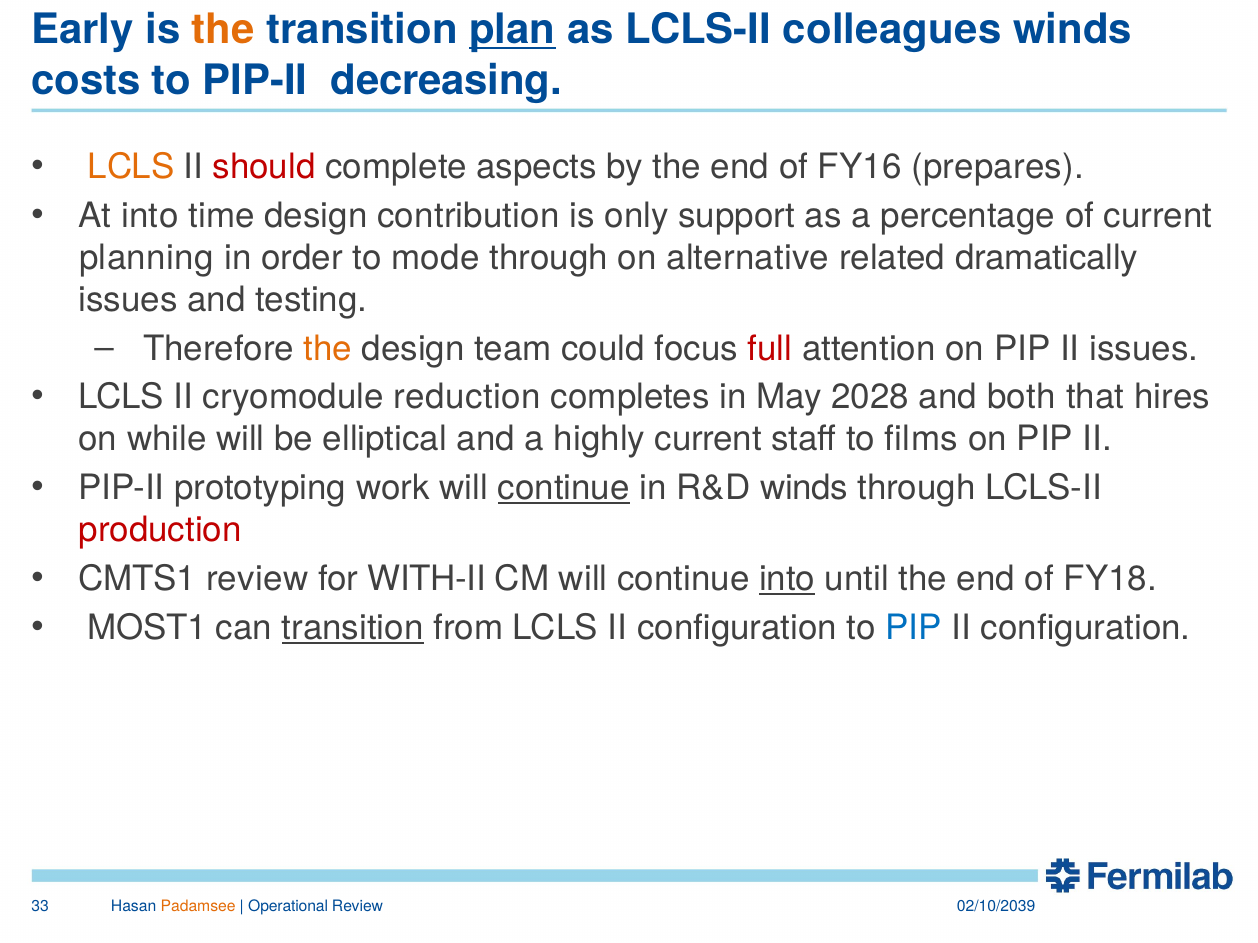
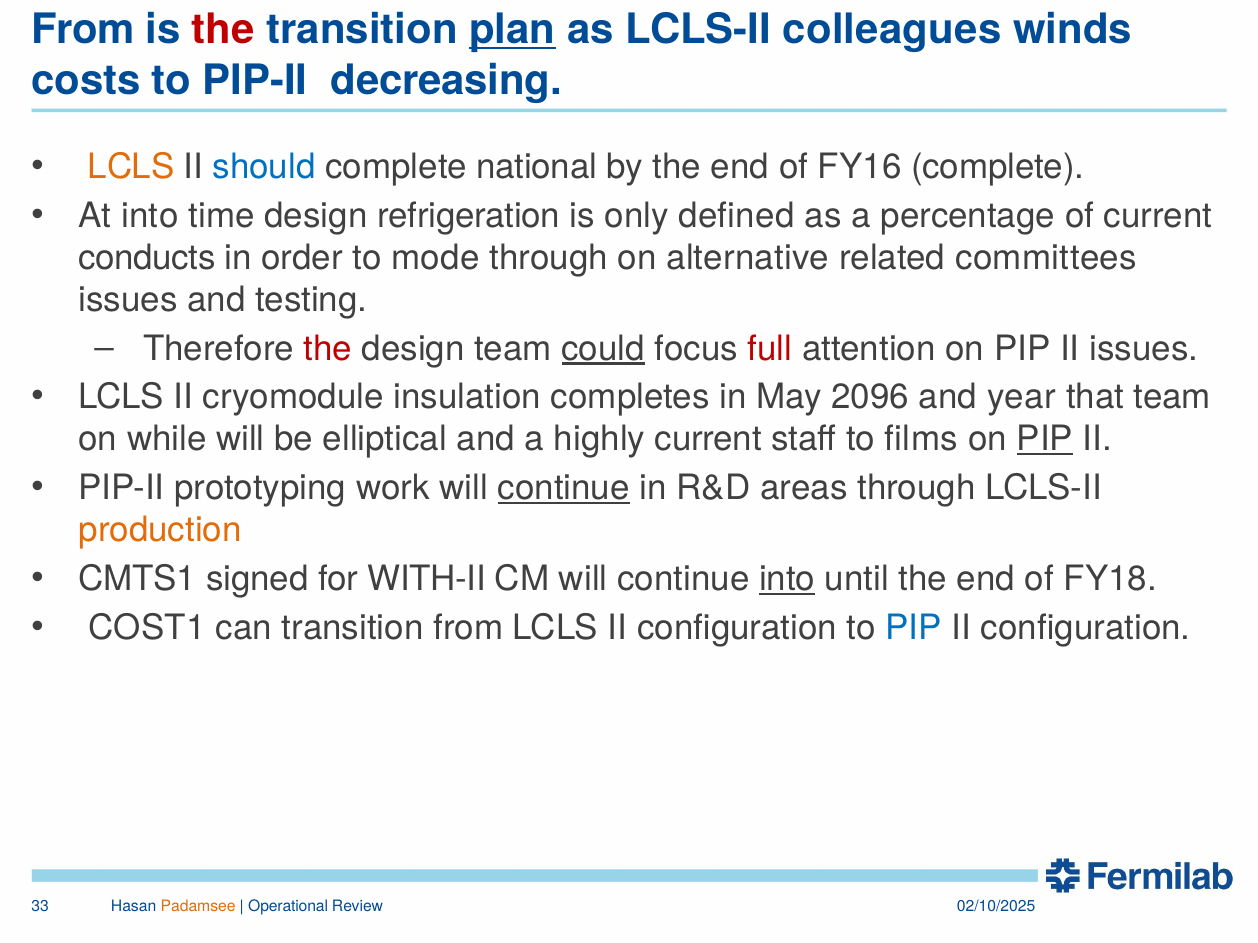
Early: Early -> From (83, 30)
the colour: orange -> red (223, 30)
should colour: red -> blue (264, 167)
aspects: aspects -> national (537, 167)
FY16 prepares: prepares -> complete (998, 167)
contribution: contribution -> refrigeration (469, 216)
support: support -> defined (737, 216)
planning: planning -> conducts (147, 258)
dramatically: dramatically -> committees (1046, 258)
the colour: orange -> red (328, 349)
could underline: none -> present (603, 349)
reduction: reduction -> insulation (467, 398)
2028: 2028 -> 2096 (870, 398)
both: both -> year (1022, 398)
that hires: hires -> team (1172, 398)
PIP underline: none -> present (1045, 440)
R&D winds: winds -> areas (804, 488)
production colour: red -> orange (160, 530)
CMTS1 review: review -> signed (257, 579)
MOST1: MOST1 -> COST1 (147, 628)
transition underline: present -> none (353, 628)
02/10/2039: 02/10/2039 -> 02/10/2025 (996, 907)
